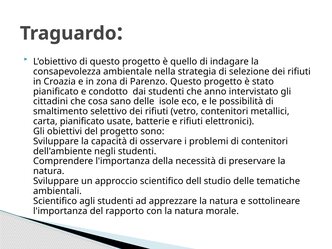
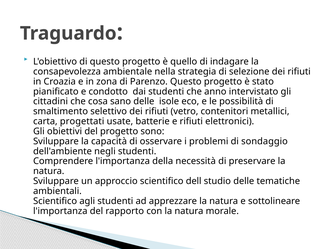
carta pianificato: pianificato -> progettati (82, 121)
di contenitori: contenitori -> sondaggio (264, 141)
